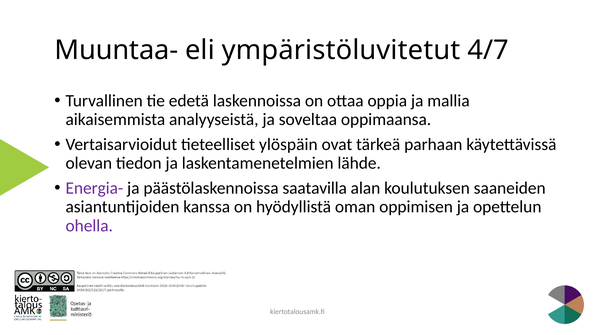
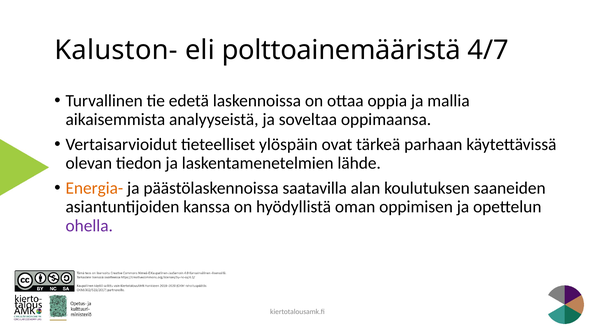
Muuntaa-: Muuntaa- -> Kaluston- (116, 50)
ympäristöluvitetut: ympäristöluvitetut -> polttoainemääristä (341, 50)
Energia- colour: purple -> orange (94, 188)
